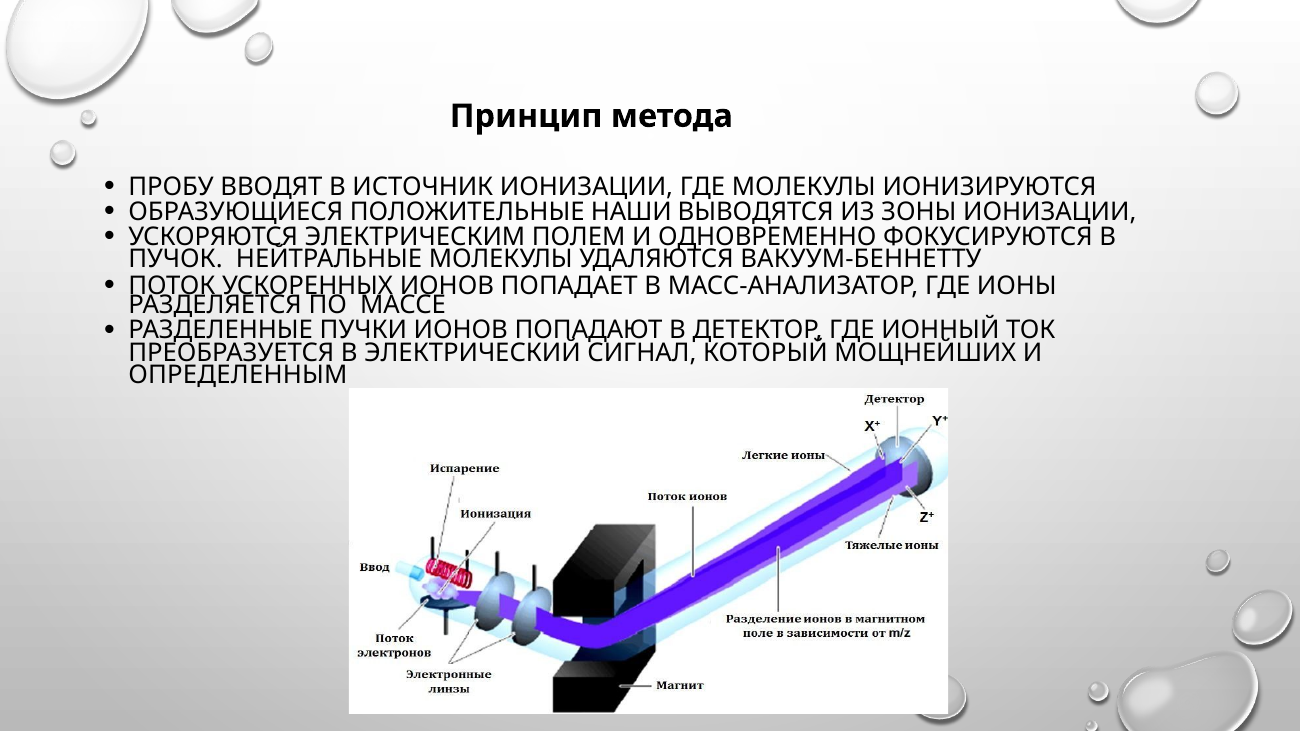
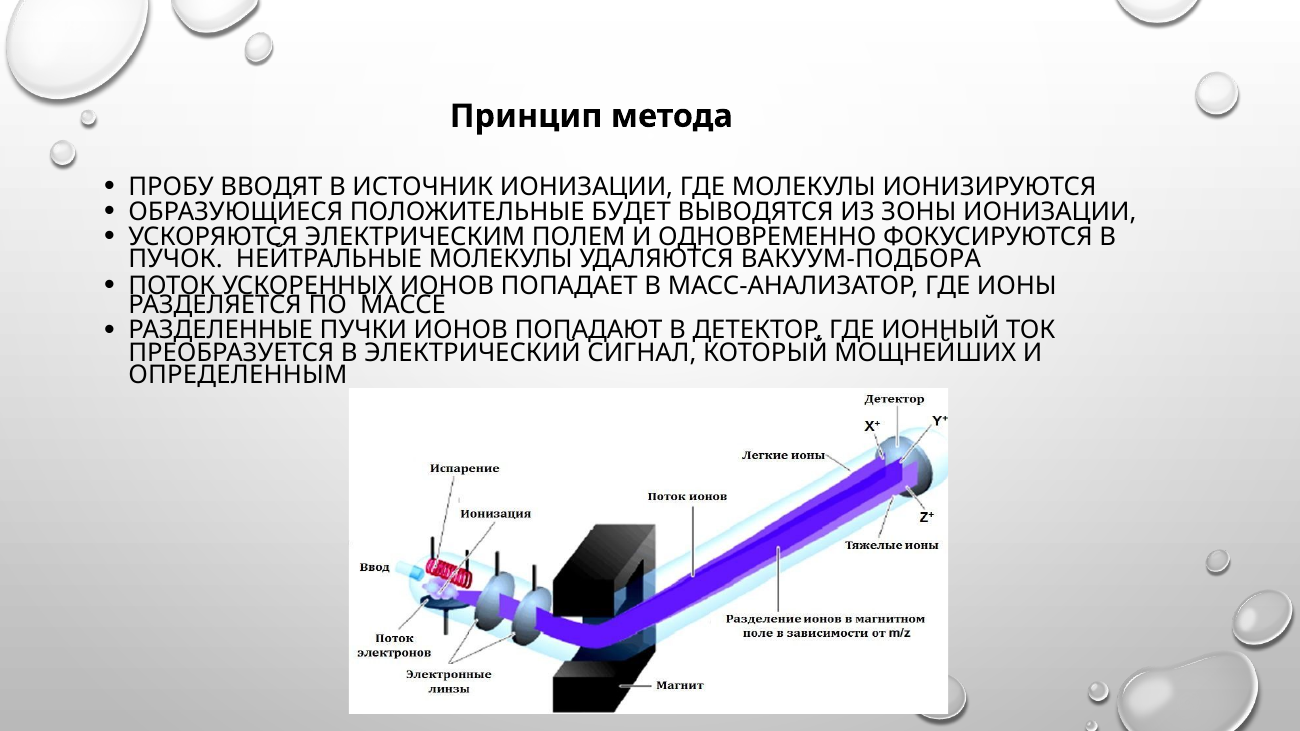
НАШИ: НАШИ -> БУДЕТ (631, 212)
ВАКУУМ-БЕННЕТТУ: ВАКУУМ-БЕННЕТТУ -> ВАКУУМ-ПОДБОРА (861, 260)
